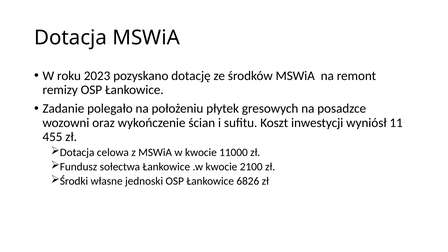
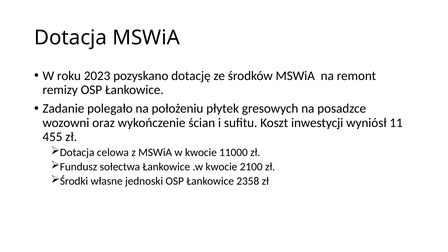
6826: 6826 -> 2358 (248, 181)
